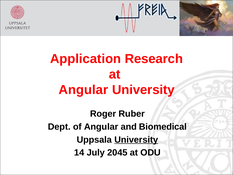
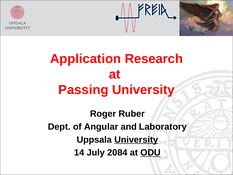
Angular: Angular -> Passing (83, 90)
Biomedical: Biomedical -> Laboratory (163, 127)
2045: 2045 -> 2084 (117, 152)
ODU underline: none -> present (151, 152)
